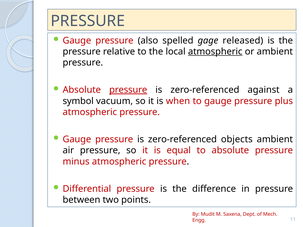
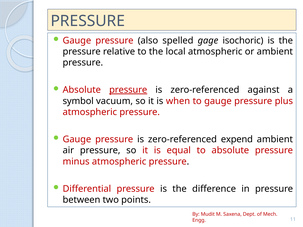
released: released -> isochoric (243, 41)
atmospheric underline: present -> none (215, 52)
objects: objects -> expend (237, 139)
